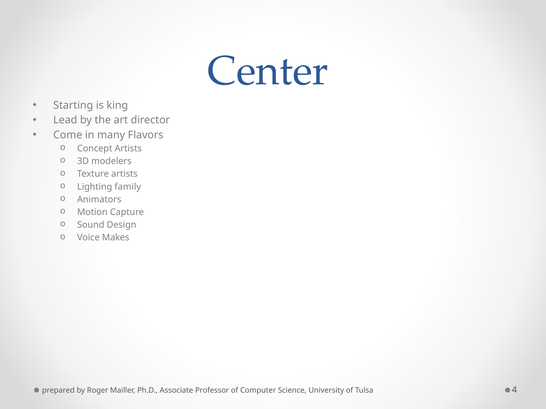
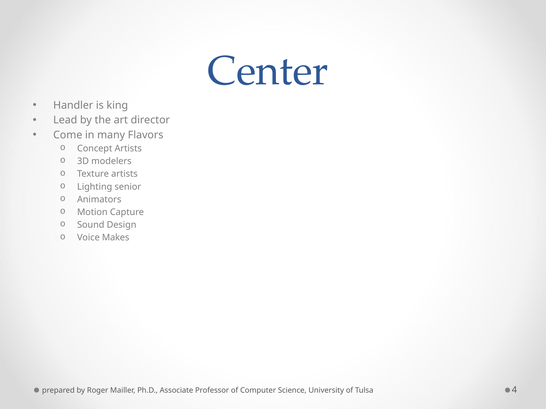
Starting: Starting -> Handler (73, 105)
family: family -> senior (128, 187)
